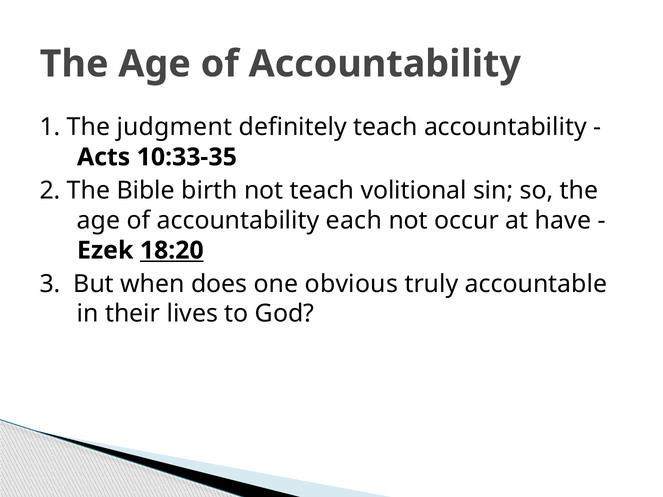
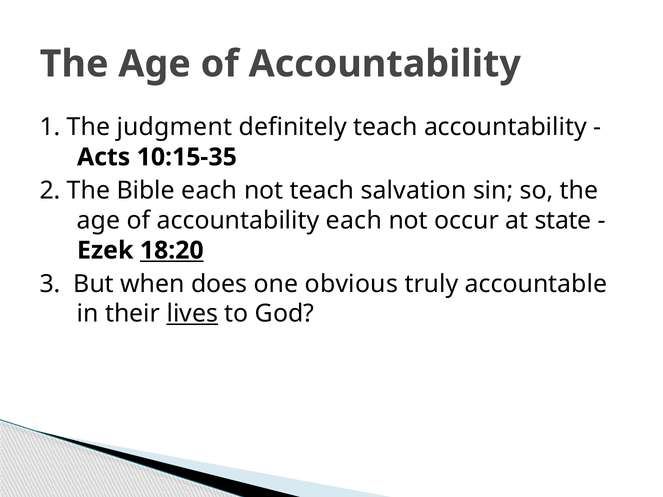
10:33-35: 10:33-35 -> 10:15-35 (187, 157)
Bible birth: birth -> each (209, 191)
volitional: volitional -> salvation (414, 191)
have: have -> state (563, 221)
lives underline: none -> present (192, 314)
